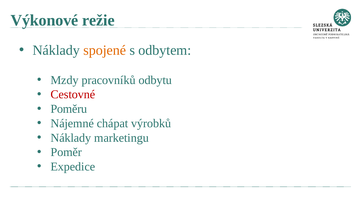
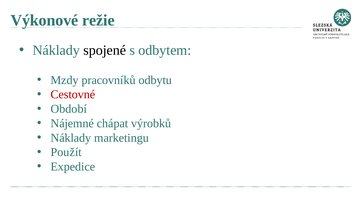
spojené colour: orange -> black (105, 50)
Poměru: Poměru -> Období (69, 109)
Poměr: Poměr -> Použít (66, 152)
